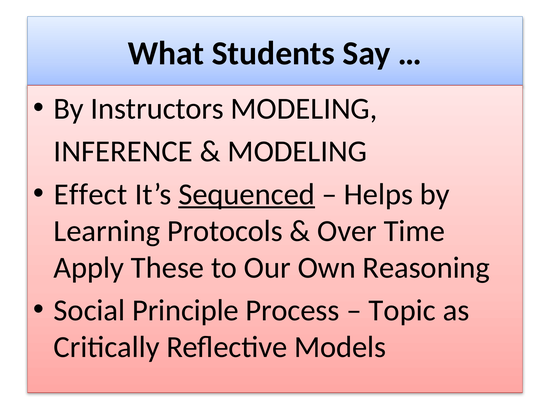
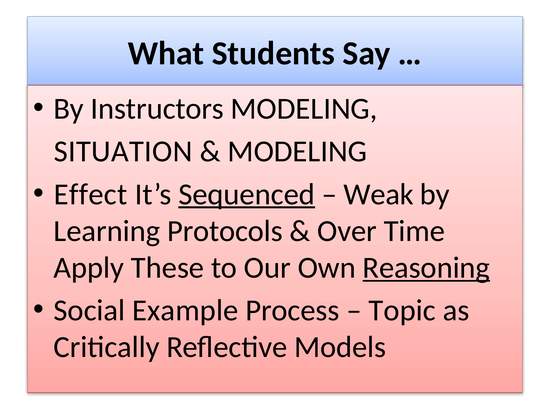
INFERENCE: INFERENCE -> SITUATION (123, 151)
Helps: Helps -> Weak (379, 194)
Reasoning underline: none -> present (426, 267)
Principle: Principle -> Example (185, 310)
